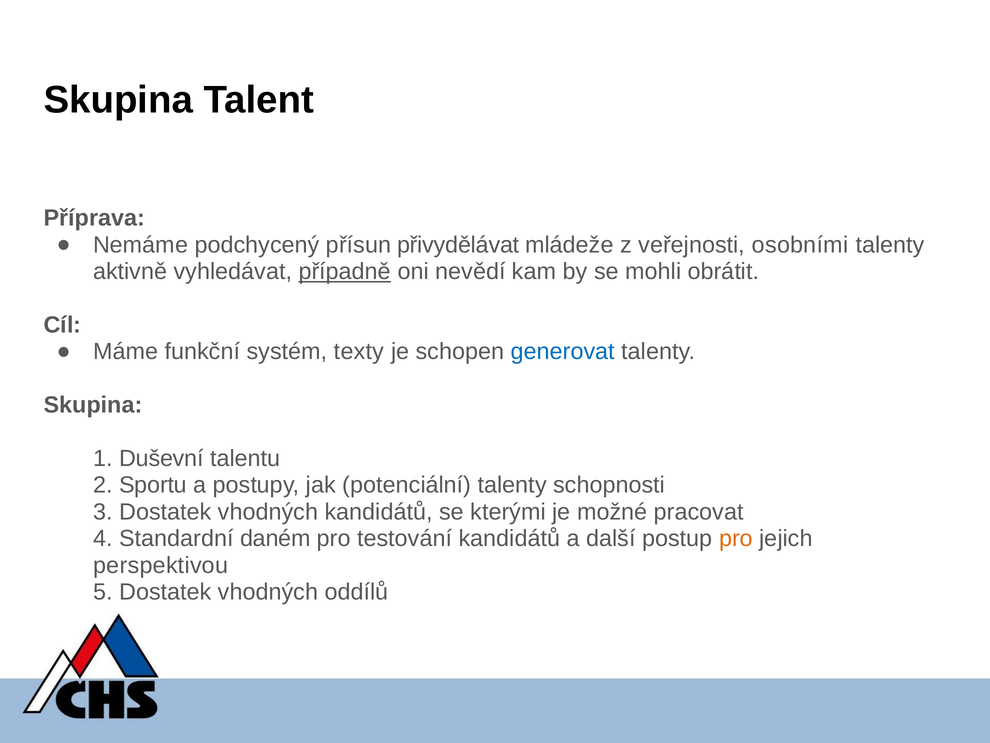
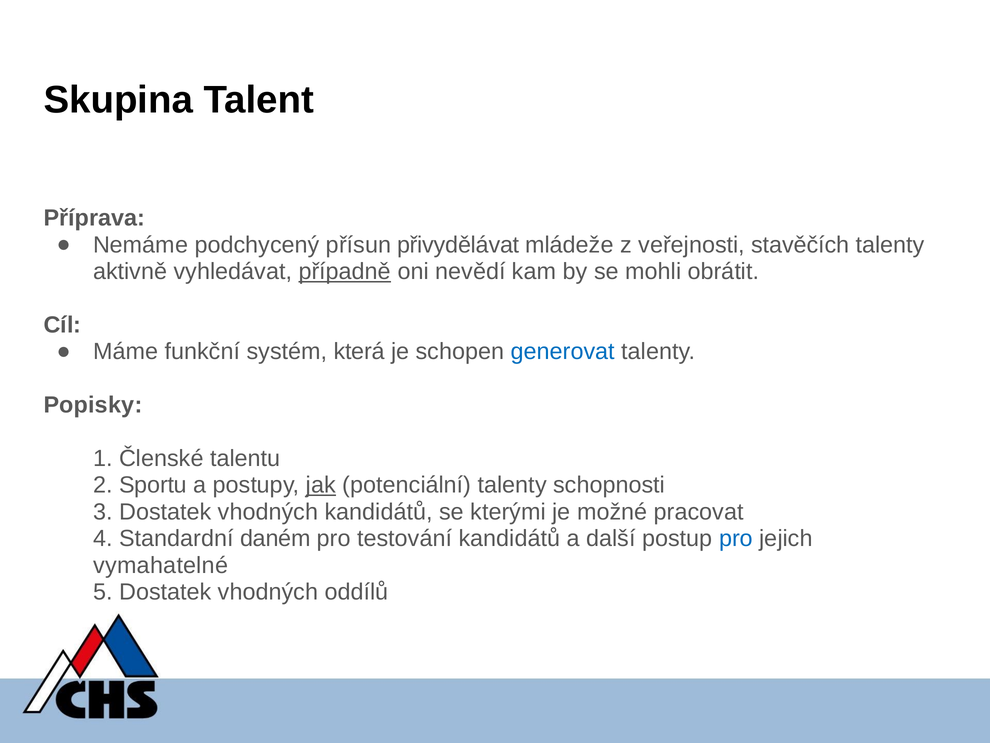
osobními: osobními -> stavěčích (800, 245)
texty: texty -> která (359, 351)
Skupina: Skupina -> Popisky (93, 405)
Duševní: Duševní -> Členské (161, 458)
jak underline: none -> present (321, 485)
pro colour: orange -> blue (736, 538)
perspektivou: perspektivou -> vymahatelné (161, 565)
